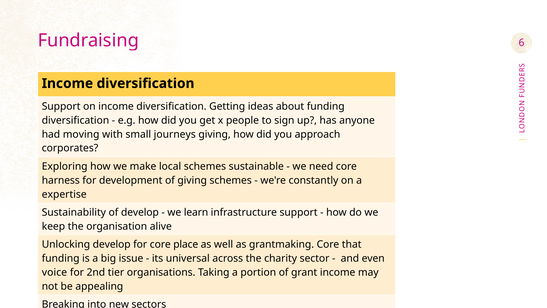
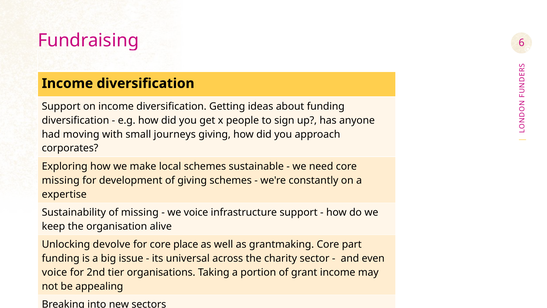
harness: harness -> missing (61, 180)
of develop: develop -> missing (140, 212)
we learn: learn -> voice (196, 212)
Unlocking develop: develop -> devolve (112, 244)
that: that -> part (352, 244)
